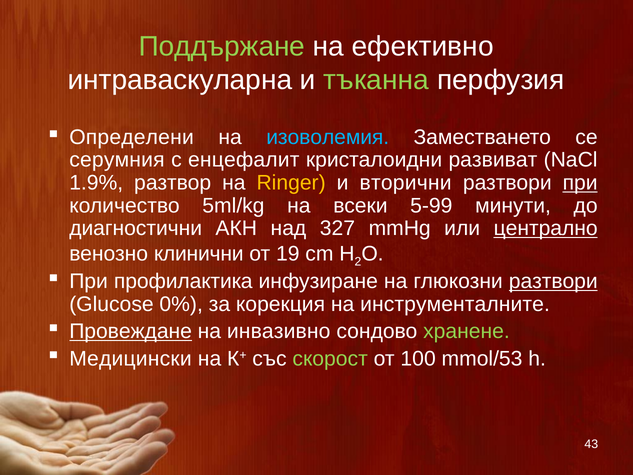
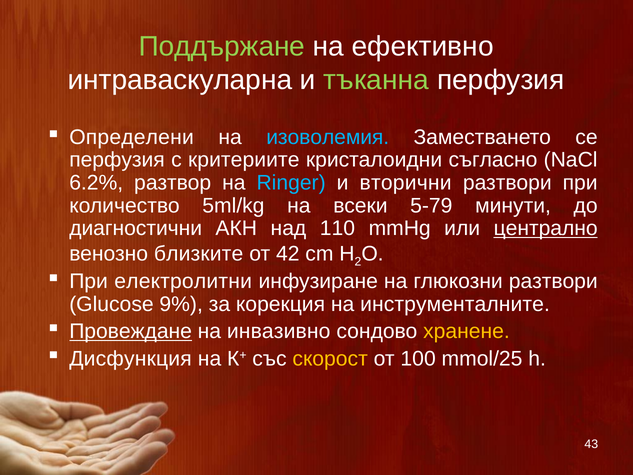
серумния: серумния -> перфузия (117, 160)
енцефалит: енцефалит -> критериите (244, 160)
развиват: развиват -> съгласно (493, 160)
1.9%: 1.9% -> 6.2% (96, 183)
Ringer colour: yellow -> light blue (291, 183)
при underline: present -> none (580, 183)
5-99: 5-99 -> 5-79 (431, 205)
327: 327 -> 110 (337, 228)
клинични: клинични -> близките (199, 254)
19: 19 -> 42 (288, 254)
профилактика: профилактика -> електролитни (183, 281)
разтвори underline: present -> none (553, 281)
0%: 0% -> 9% (181, 304)
хранене colour: light green -> yellow (466, 331)
Медицински: Медицински -> Дисфункция (131, 358)
скорост colour: light green -> yellow (330, 358)
mmol/53: mmol/53 -> mmol/25 (482, 358)
